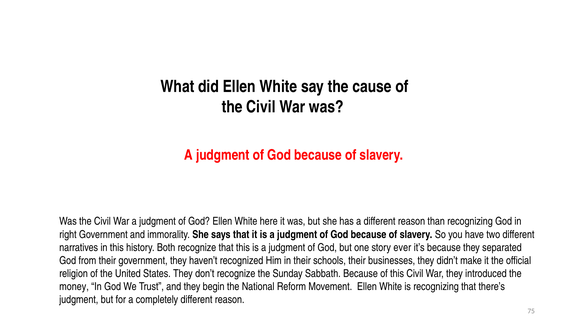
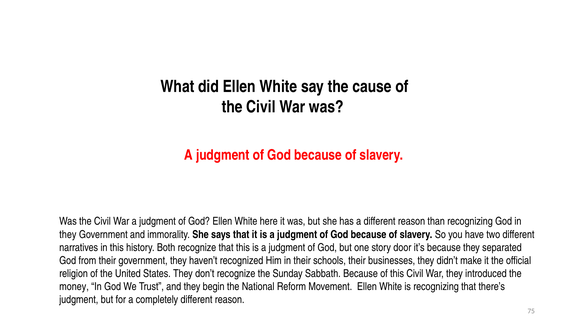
right: right -> they (68, 234)
ever: ever -> door (402, 247)
